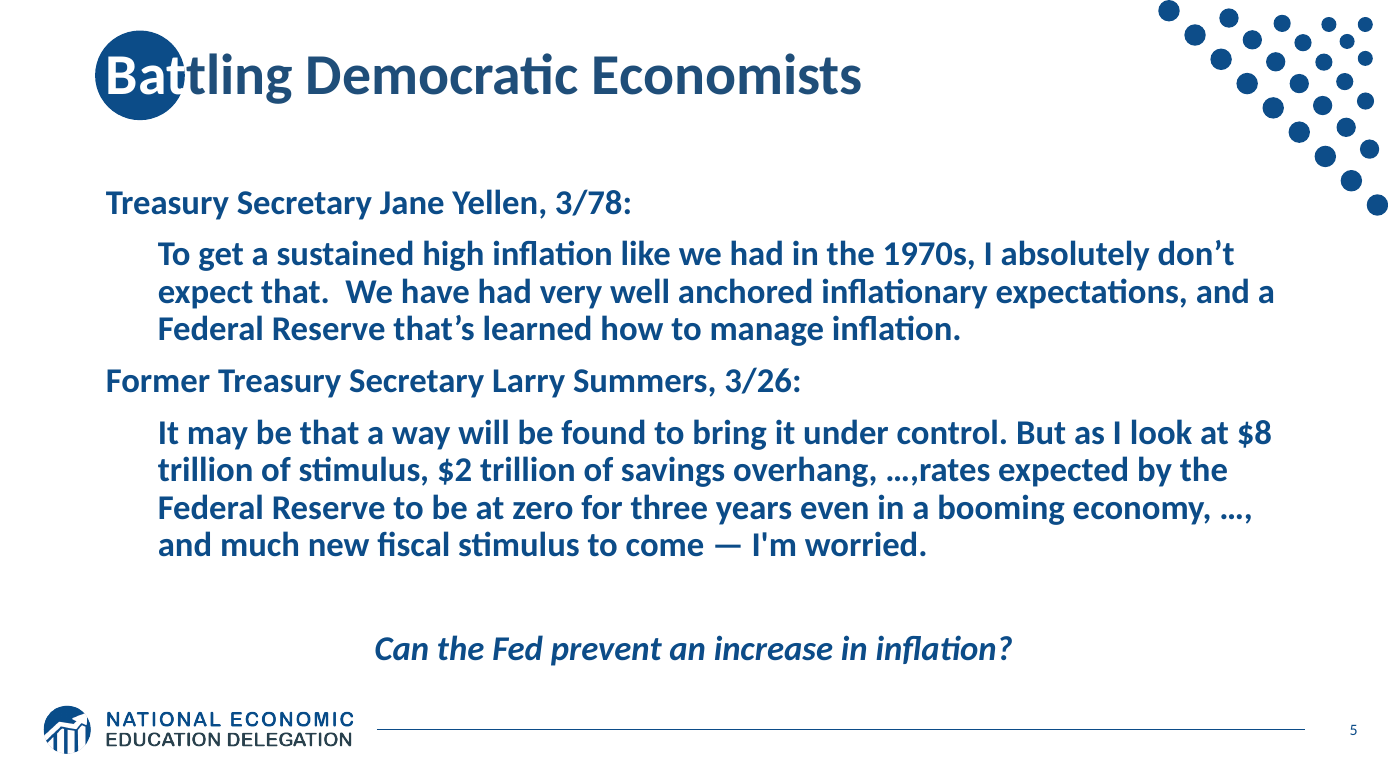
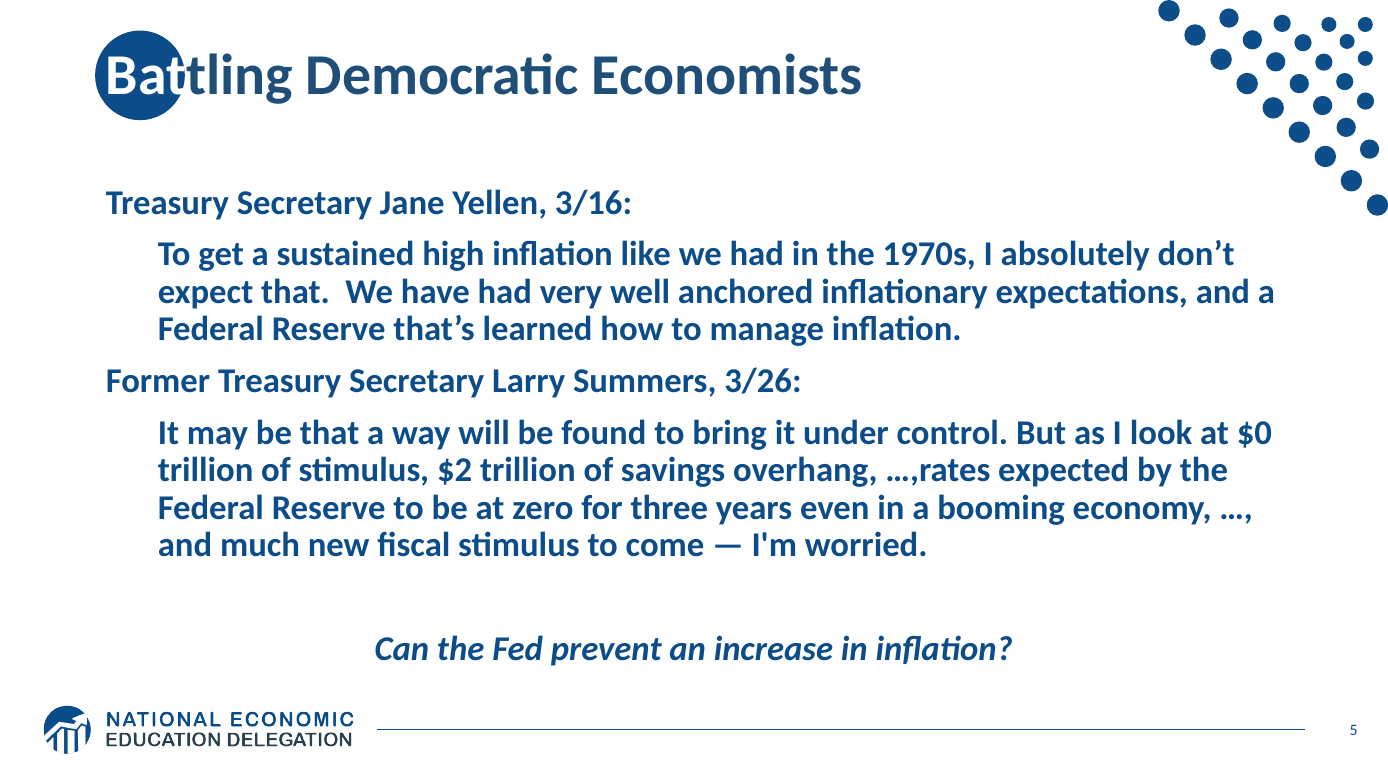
3/78: 3/78 -> 3/16 (594, 203)
$8: $8 -> $0 (1254, 434)
